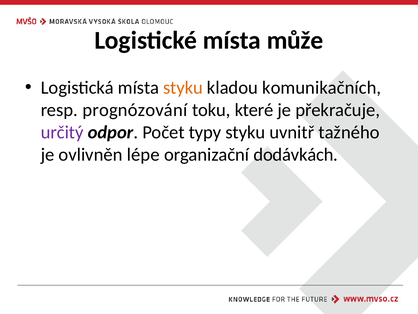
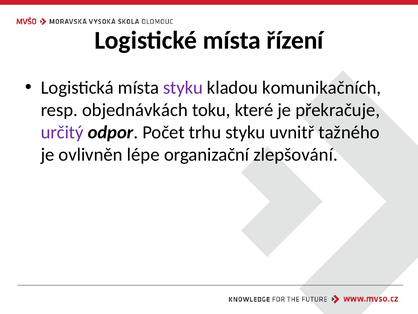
může: může -> řízení (295, 40)
styku colour: orange -> purple (183, 88)
prognózování: prognózování -> objednávkách (135, 110)
typy: typy -> trhu (205, 132)
dodávkách: dodávkách -> zlepšování (296, 155)
